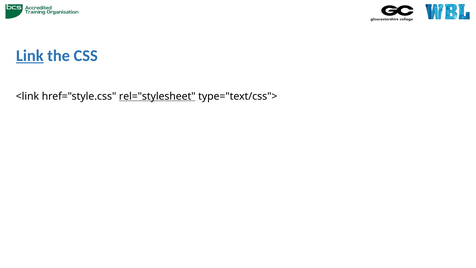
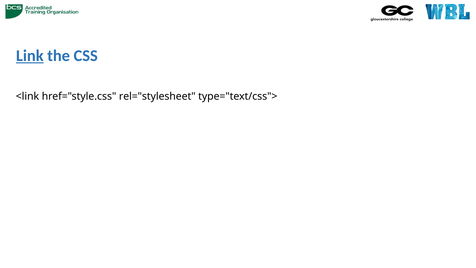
rel="stylesheet underline: present -> none (157, 96)
